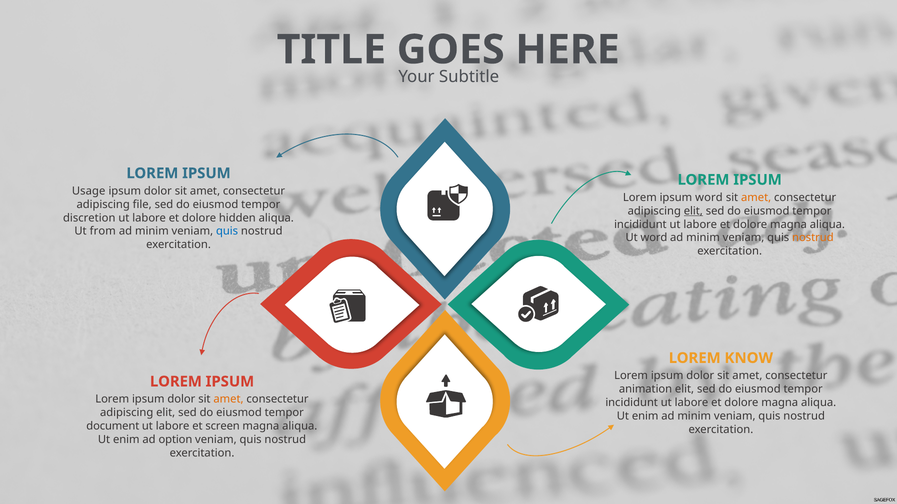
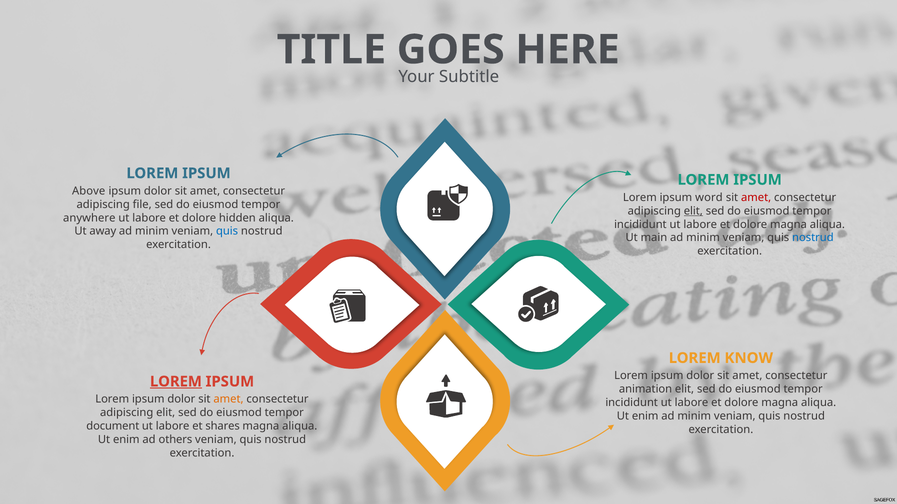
Usage: Usage -> Above (89, 191)
amet colour: orange -> red (756, 198)
discretion: discretion -> anywhere (89, 218)
from: from -> away (103, 232)
Ut word: word -> main (654, 238)
nostrud colour: orange -> blue (813, 238)
LOREM underline: none -> present (176, 382)
screen: screen -> shares (223, 427)
option: option -> others (175, 440)
